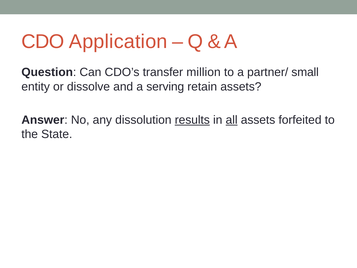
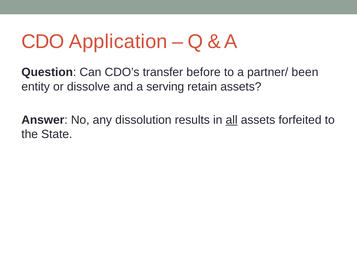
million: million -> before (204, 72)
small: small -> been (305, 72)
results underline: present -> none (192, 120)
